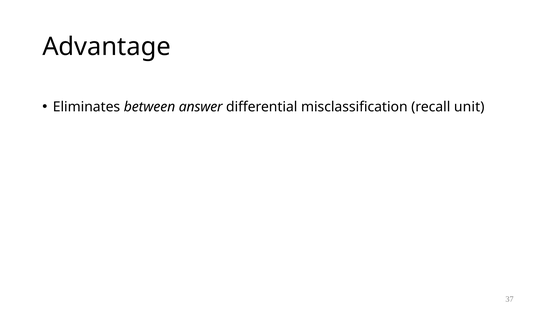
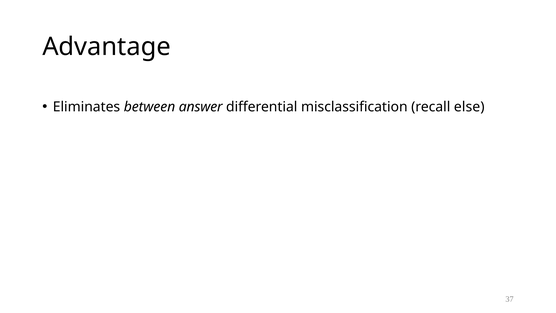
unit: unit -> else (469, 107)
